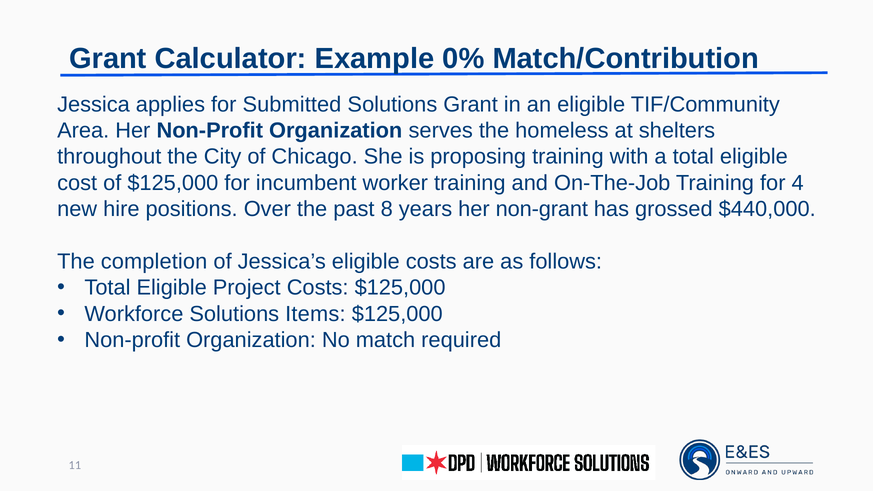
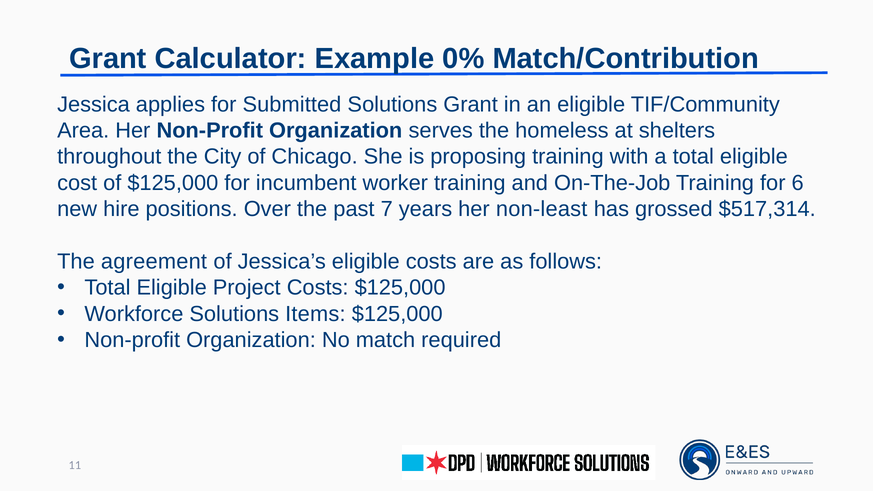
4: 4 -> 6 (798, 183)
8: 8 -> 7 (387, 209)
non-grant: non-grant -> non-least (542, 209)
$440,000: $440,000 -> $517,314 (767, 209)
completion: completion -> agreement (154, 262)
